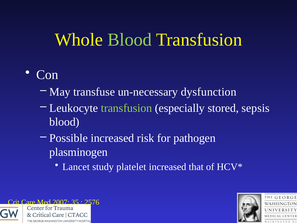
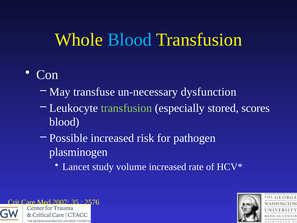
Blood colour: light green -> light blue (130, 40)
sepsis: sepsis -> scores (256, 108)
platelet: platelet -> volume (131, 167)
that: that -> rate (196, 167)
